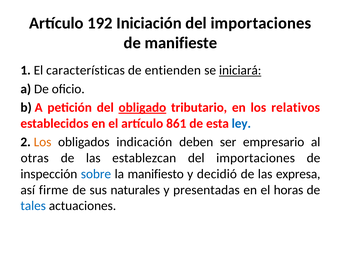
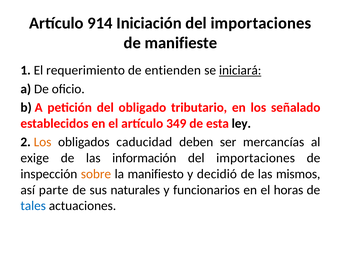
192: 192 -> 914 (100, 23)
características: características -> requerimiento (86, 70)
obligado underline: present -> none (142, 107)
relativos: relativos -> señalado (296, 107)
861: 861 -> 349 (176, 123)
ley colour: blue -> black (241, 123)
indicación: indicación -> caducidad (144, 142)
empresario: empresario -> mercancías (274, 142)
otras: otras -> exige (35, 158)
establezcan: establezcan -> información (144, 158)
sobre colour: blue -> orange (96, 174)
expresa: expresa -> mismos (298, 174)
firme: firme -> parte (54, 190)
presentadas: presentadas -> funcionarios (206, 190)
